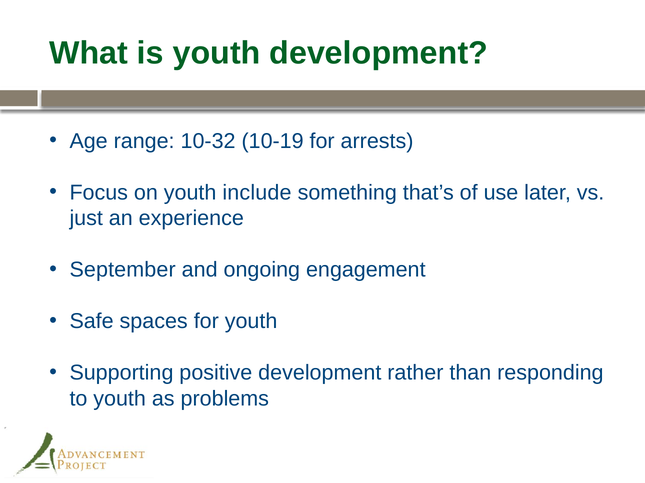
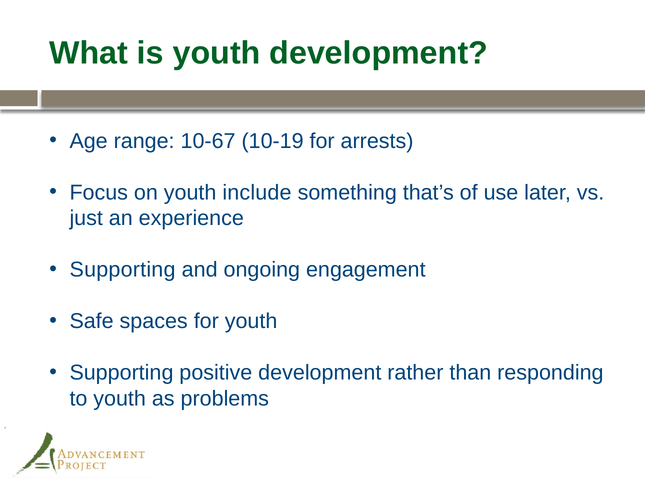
10-32: 10-32 -> 10-67 (208, 141)
September: September -> Supporting (123, 270)
